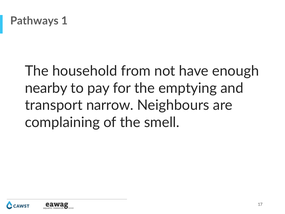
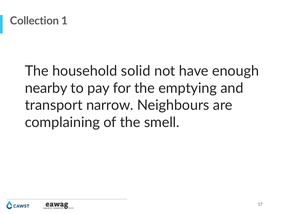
Pathways: Pathways -> Collection (34, 21)
from: from -> solid (136, 71)
